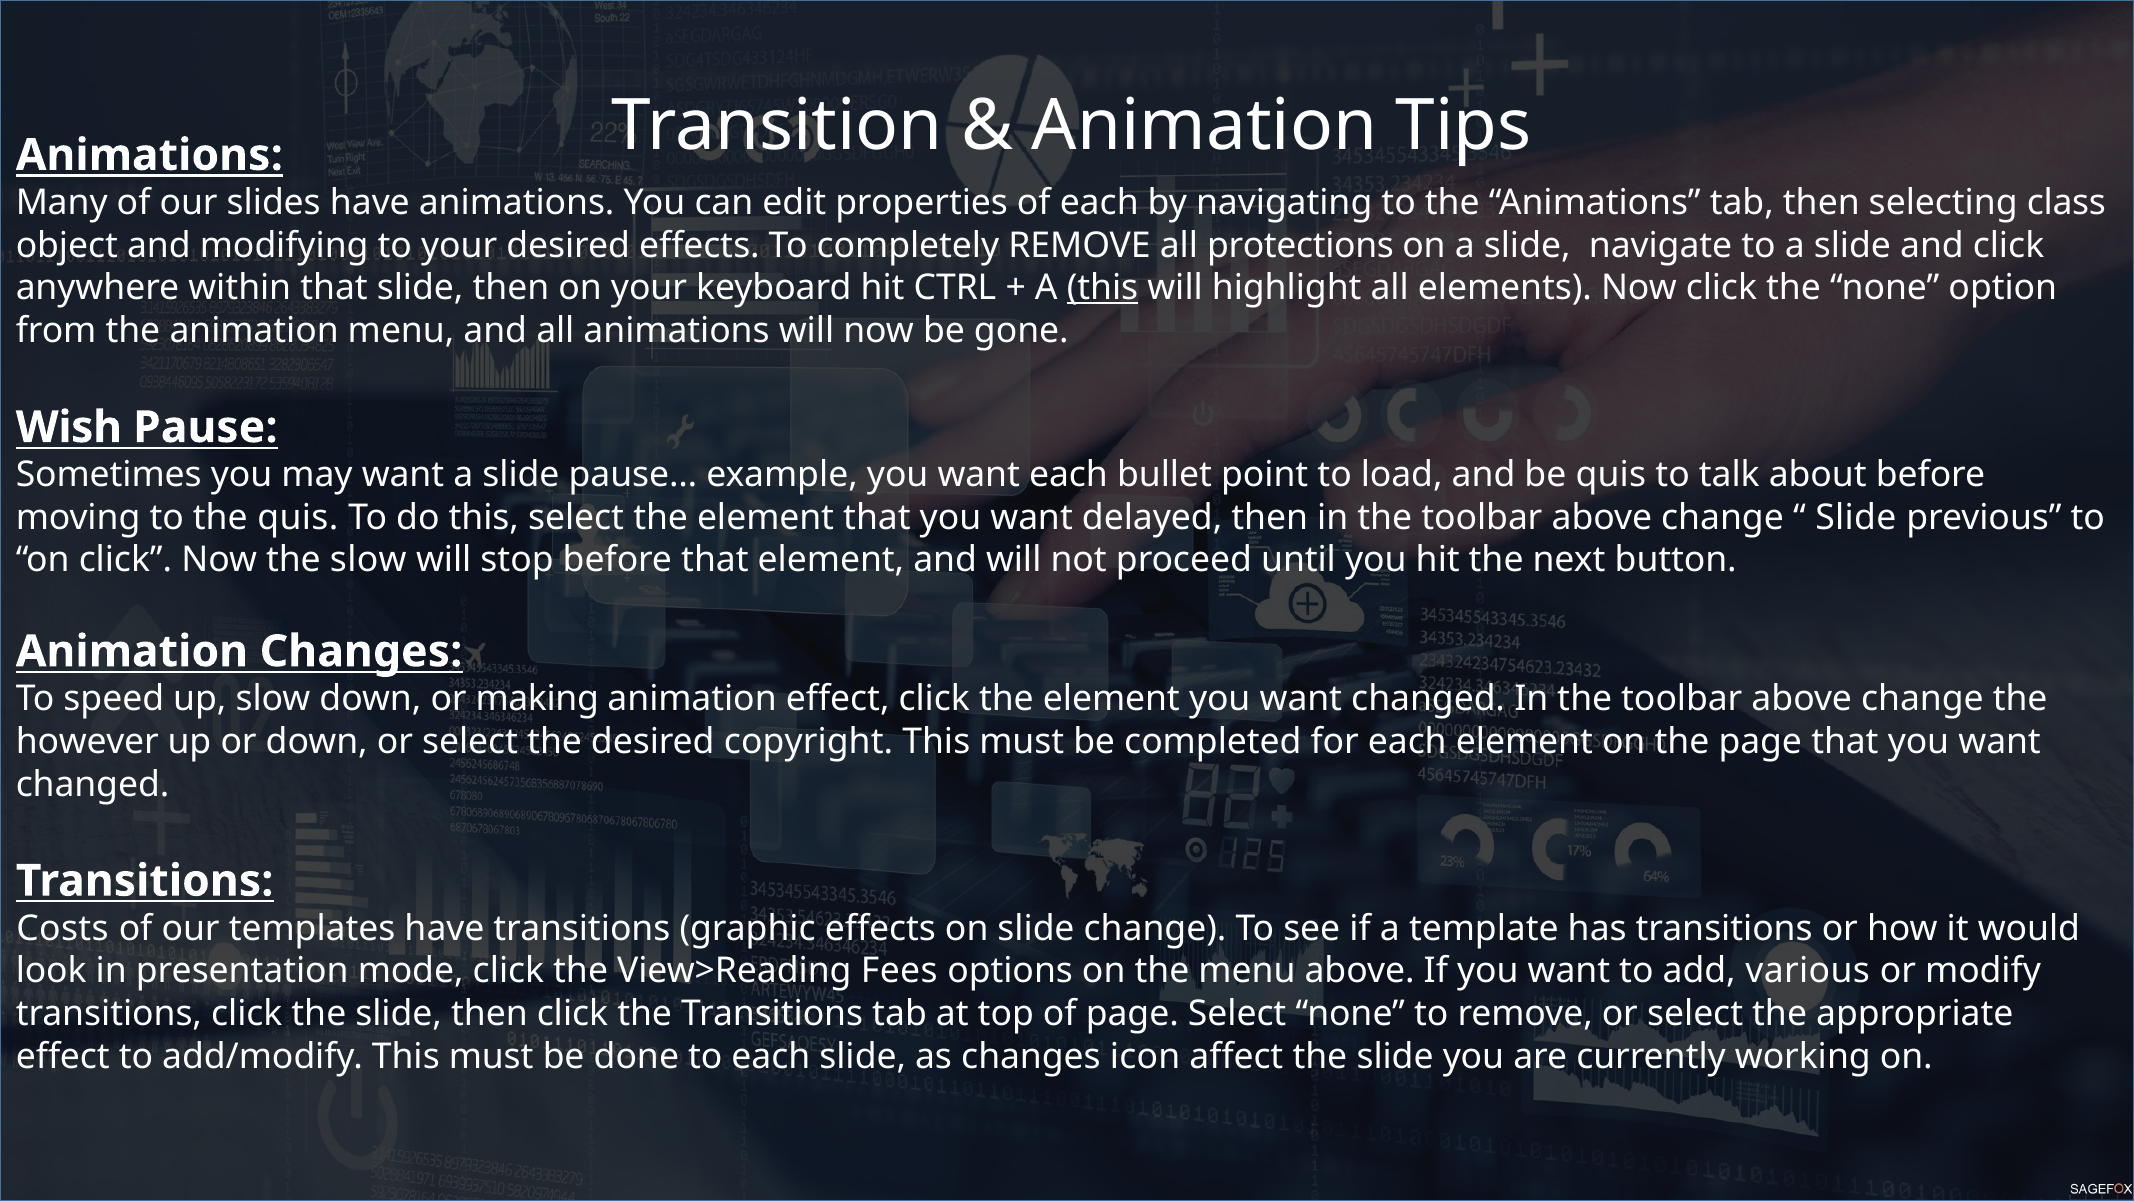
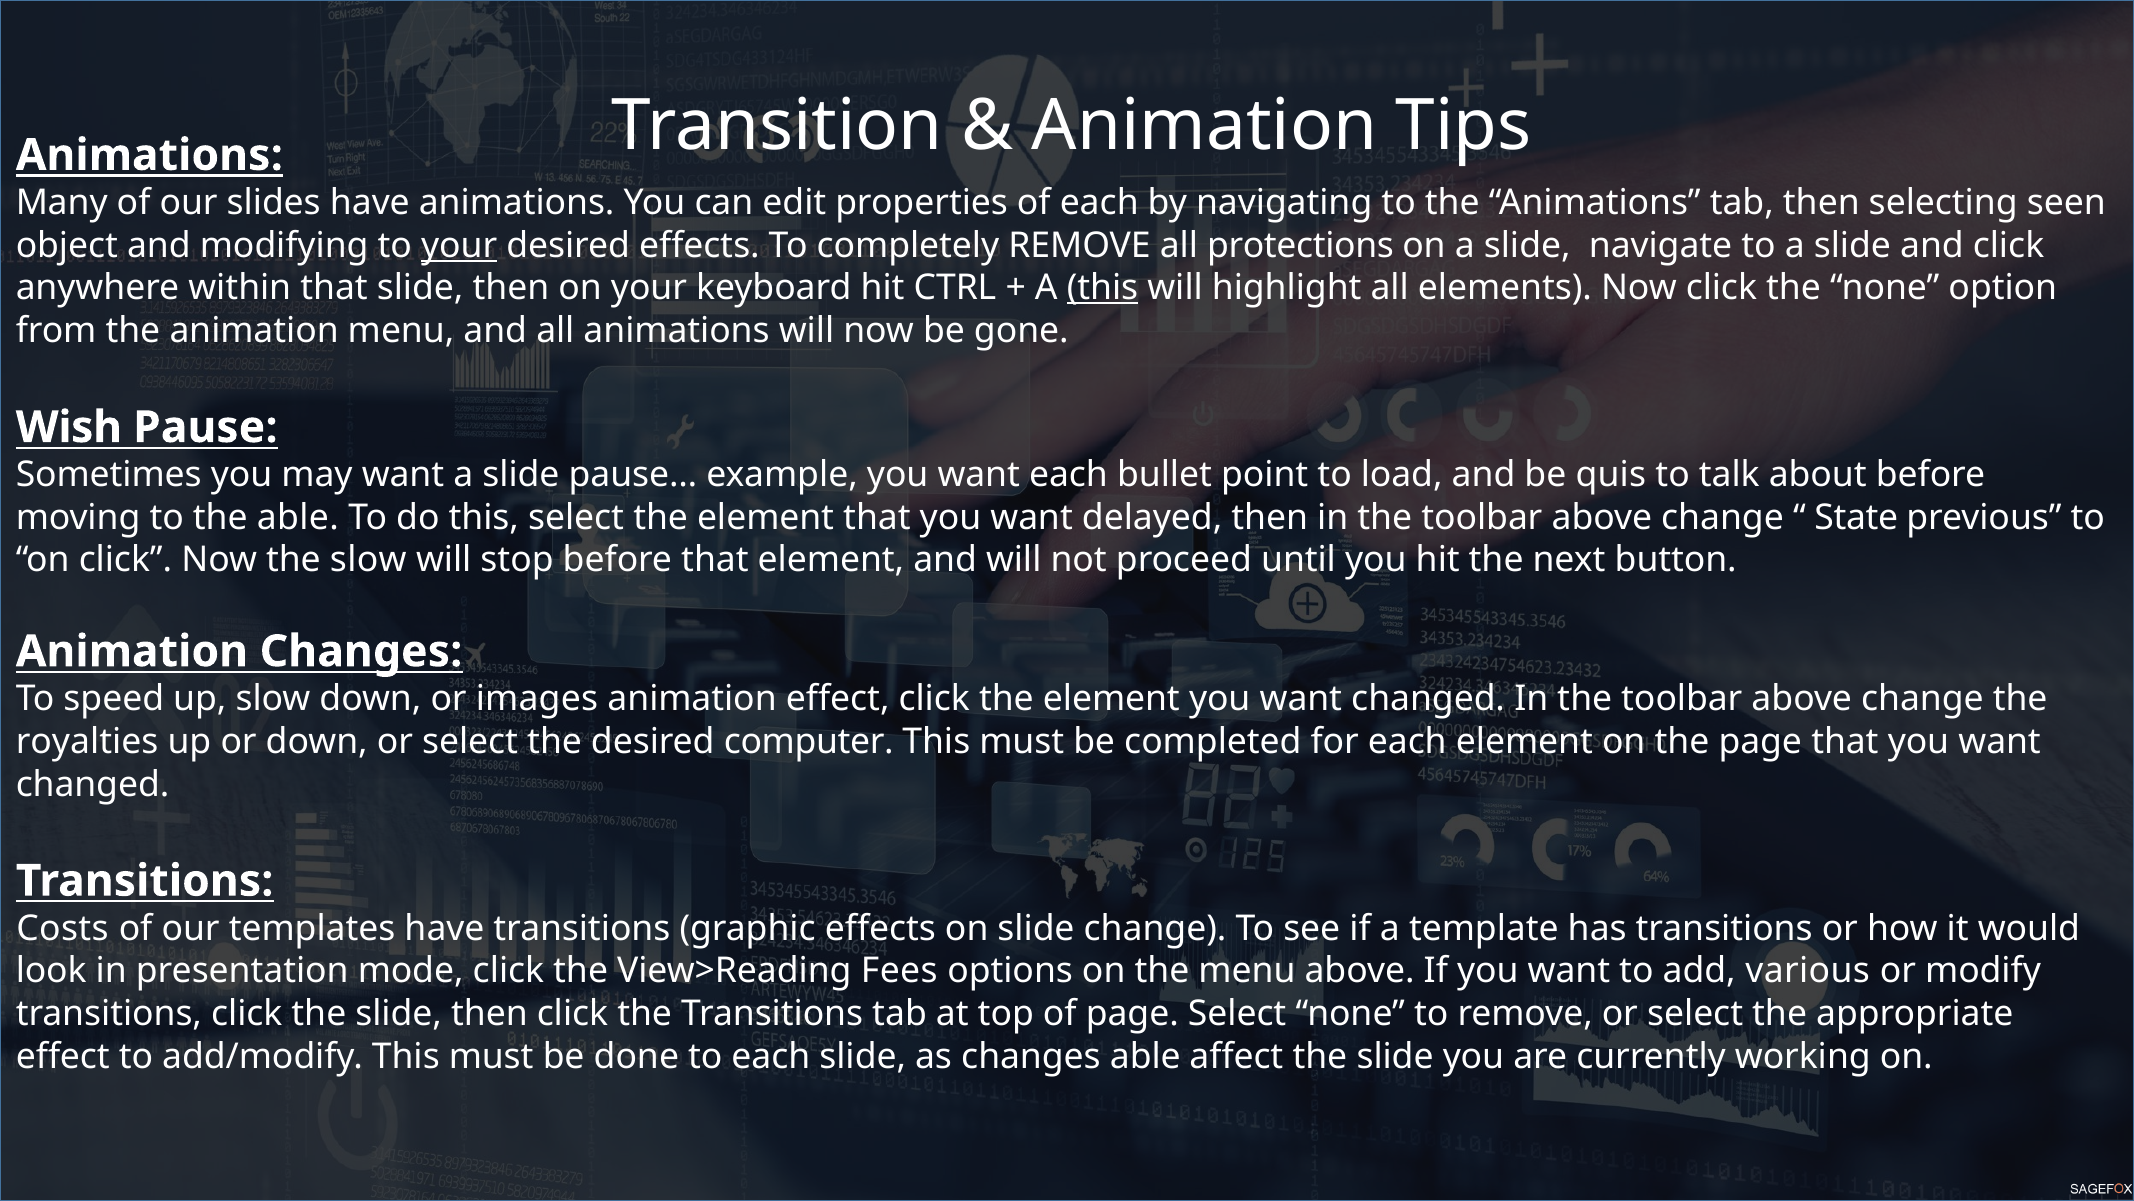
class: class -> seen (2066, 203)
your underline: none -> present (459, 245)
the quis: quis -> able (298, 517)
Slide: Slide -> State (1856, 517)
making: making -> images (537, 699)
however: however -> royalties (87, 741)
copyright: copyright -> computer (809, 741)
changes icon: icon -> able (1145, 1056)
